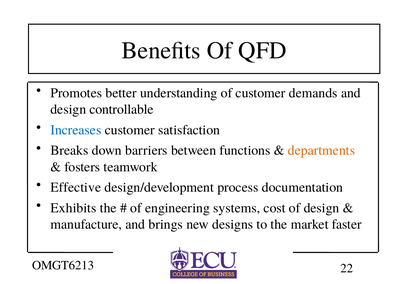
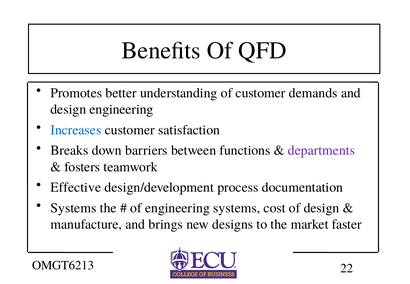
design controllable: controllable -> engineering (122, 109)
departments colour: orange -> purple (322, 150)
Exhibits: Exhibits -> Systems (73, 208)
